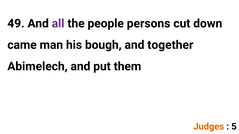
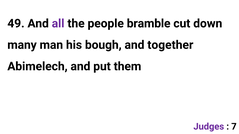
persons: persons -> bramble (149, 24)
came: came -> many (22, 45)
Judges colour: orange -> purple (209, 127)
5: 5 -> 7 (234, 127)
